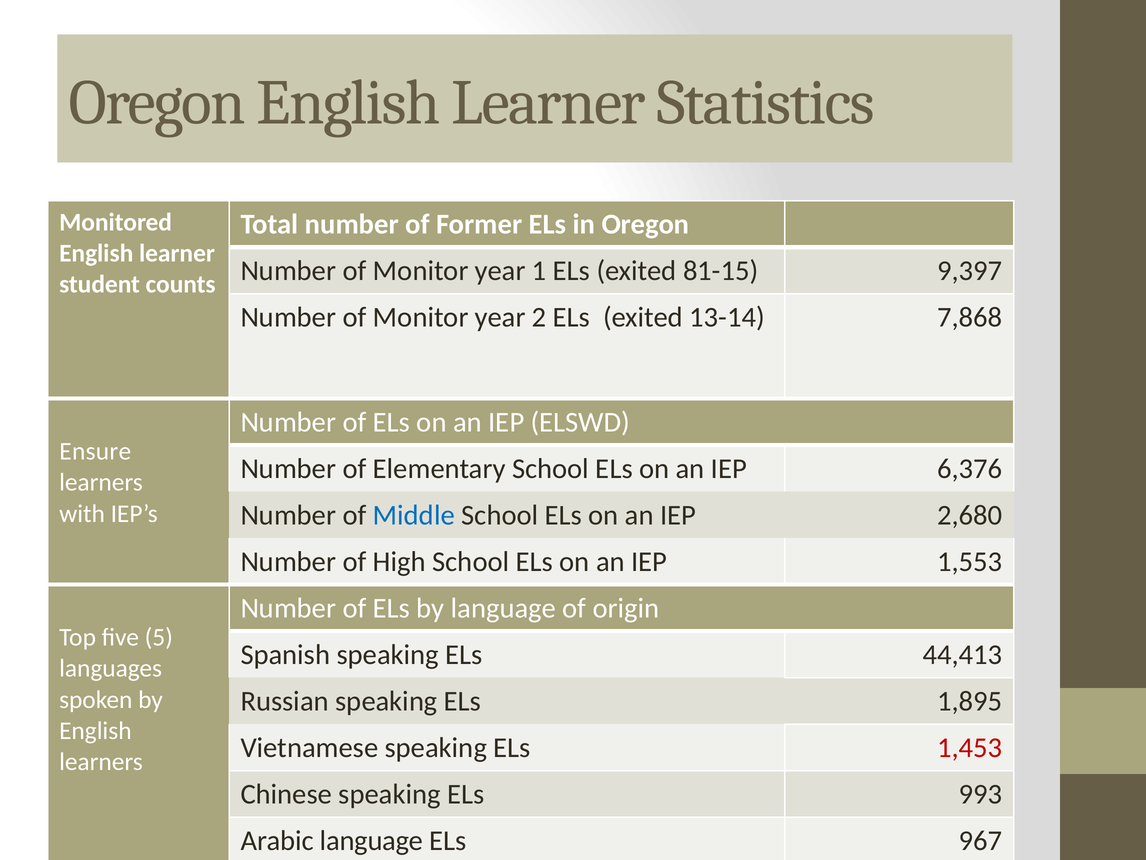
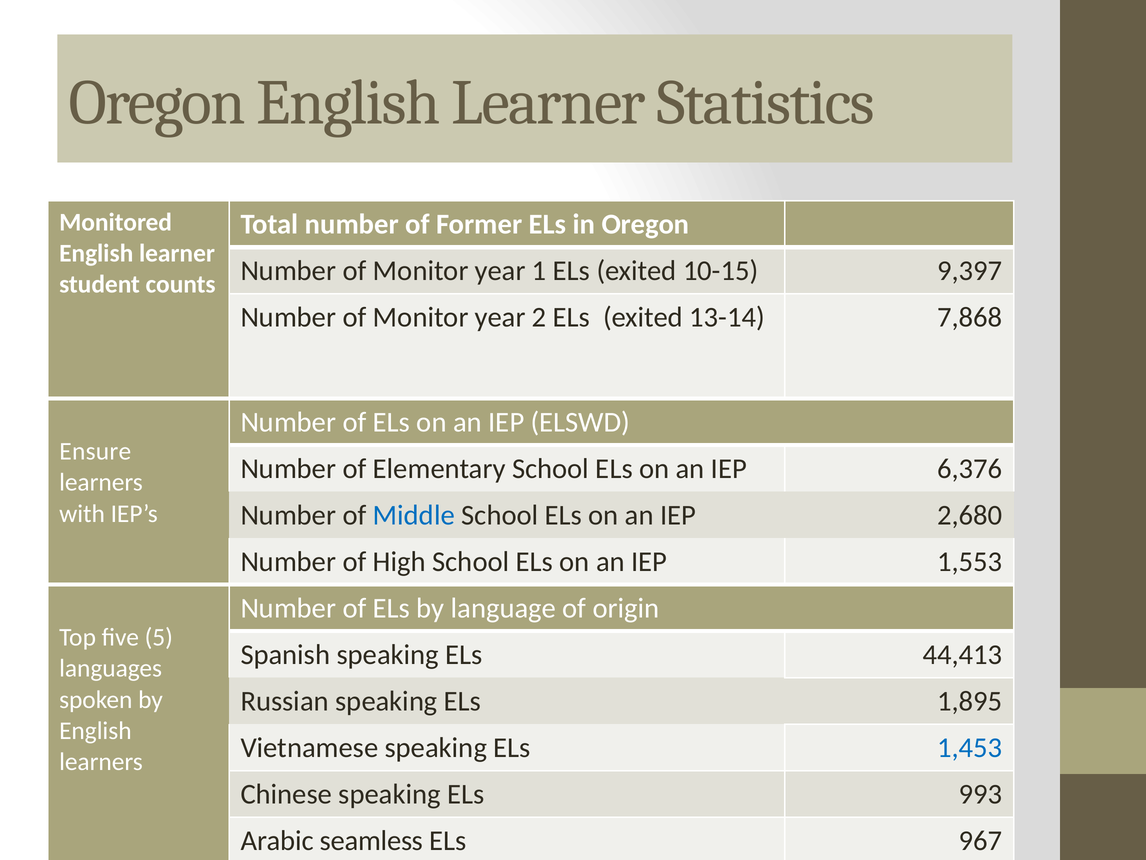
81-15: 81-15 -> 10-15 (721, 271)
1,453 colour: red -> blue (970, 747)
Arabic language: language -> seamless (372, 840)
